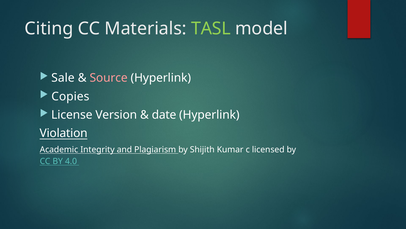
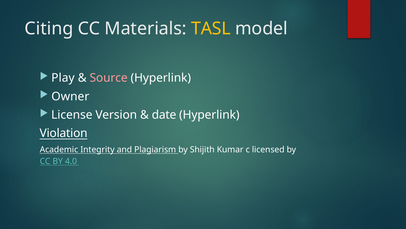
TASL colour: light green -> yellow (211, 29)
Sale: Sale -> Play (63, 78)
Copies: Copies -> Owner (70, 96)
